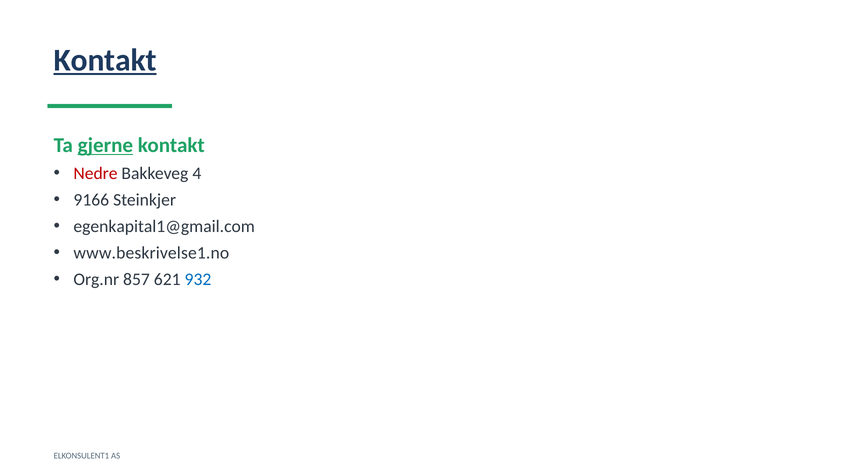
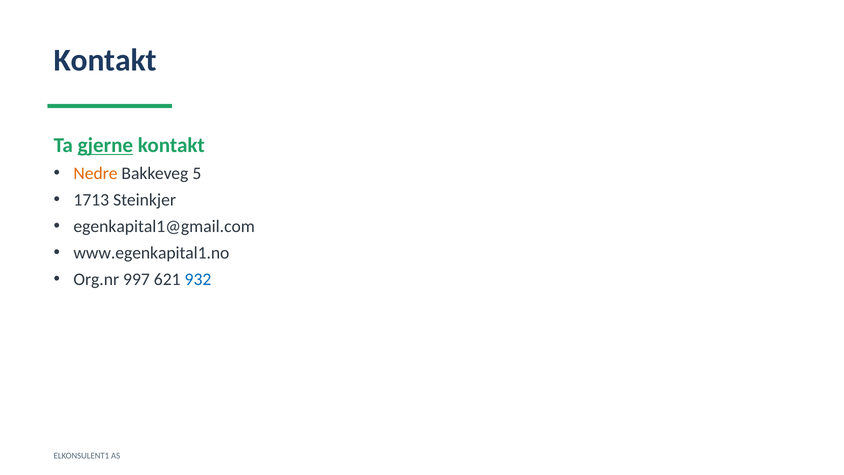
Kontakt underline: present -> none (105, 60)
Nedre colour: red -> orange (96, 174)
4: 4 -> 5 (197, 174)
9166: 9166 -> 1713 (91, 200)
www.beskrivelse1.no: www.beskrivelse1.no -> www.egenkapital1.no (151, 253)
857: 857 -> 997 (136, 279)
